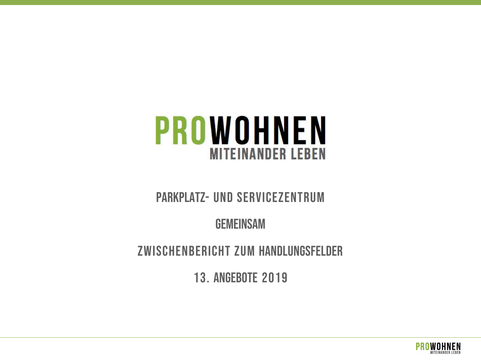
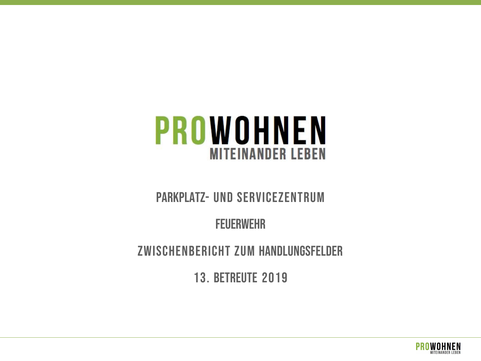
Gemeinsam: Gemeinsam -> Feuerwehr (240, 224)
Angebote: Angebote -> Betreute (236, 278)
